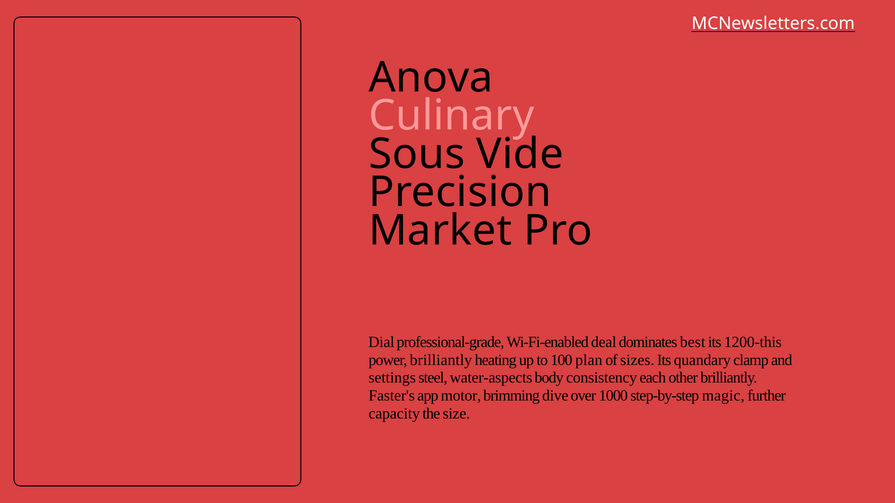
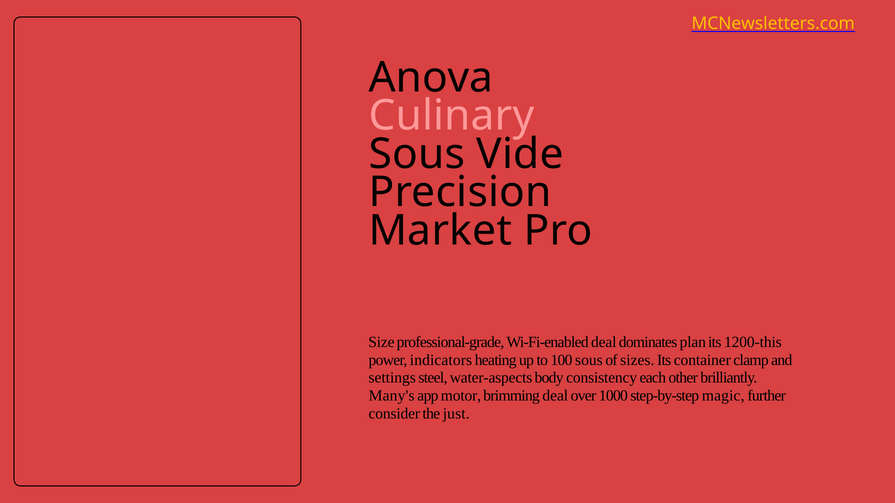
MCNewsletters.com colour: white -> yellow (773, 23)
Dial: Dial -> Size (381, 342)
best: best -> plan (693, 342)
power brilliantly: brilliantly -> indicators (441, 360)
100 plan: plan -> sous (589, 360)
quandary: quandary -> container (702, 360)
Faster's: Faster's -> Many's (392, 396)
brimming dive: dive -> deal (555, 396)
capacity: capacity -> consider (394, 414)
size: size -> just (456, 414)
